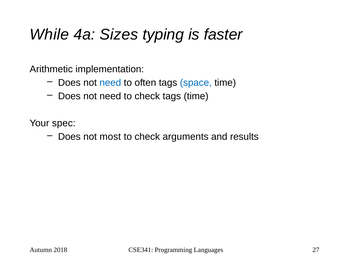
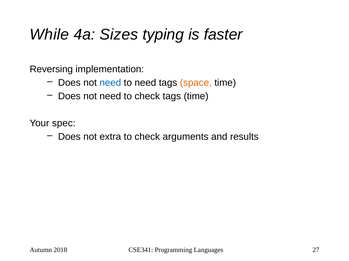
Arithmetic: Arithmetic -> Reversing (51, 69)
to often: often -> need (145, 83)
space colour: blue -> orange (196, 83)
most: most -> extra (110, 137)
